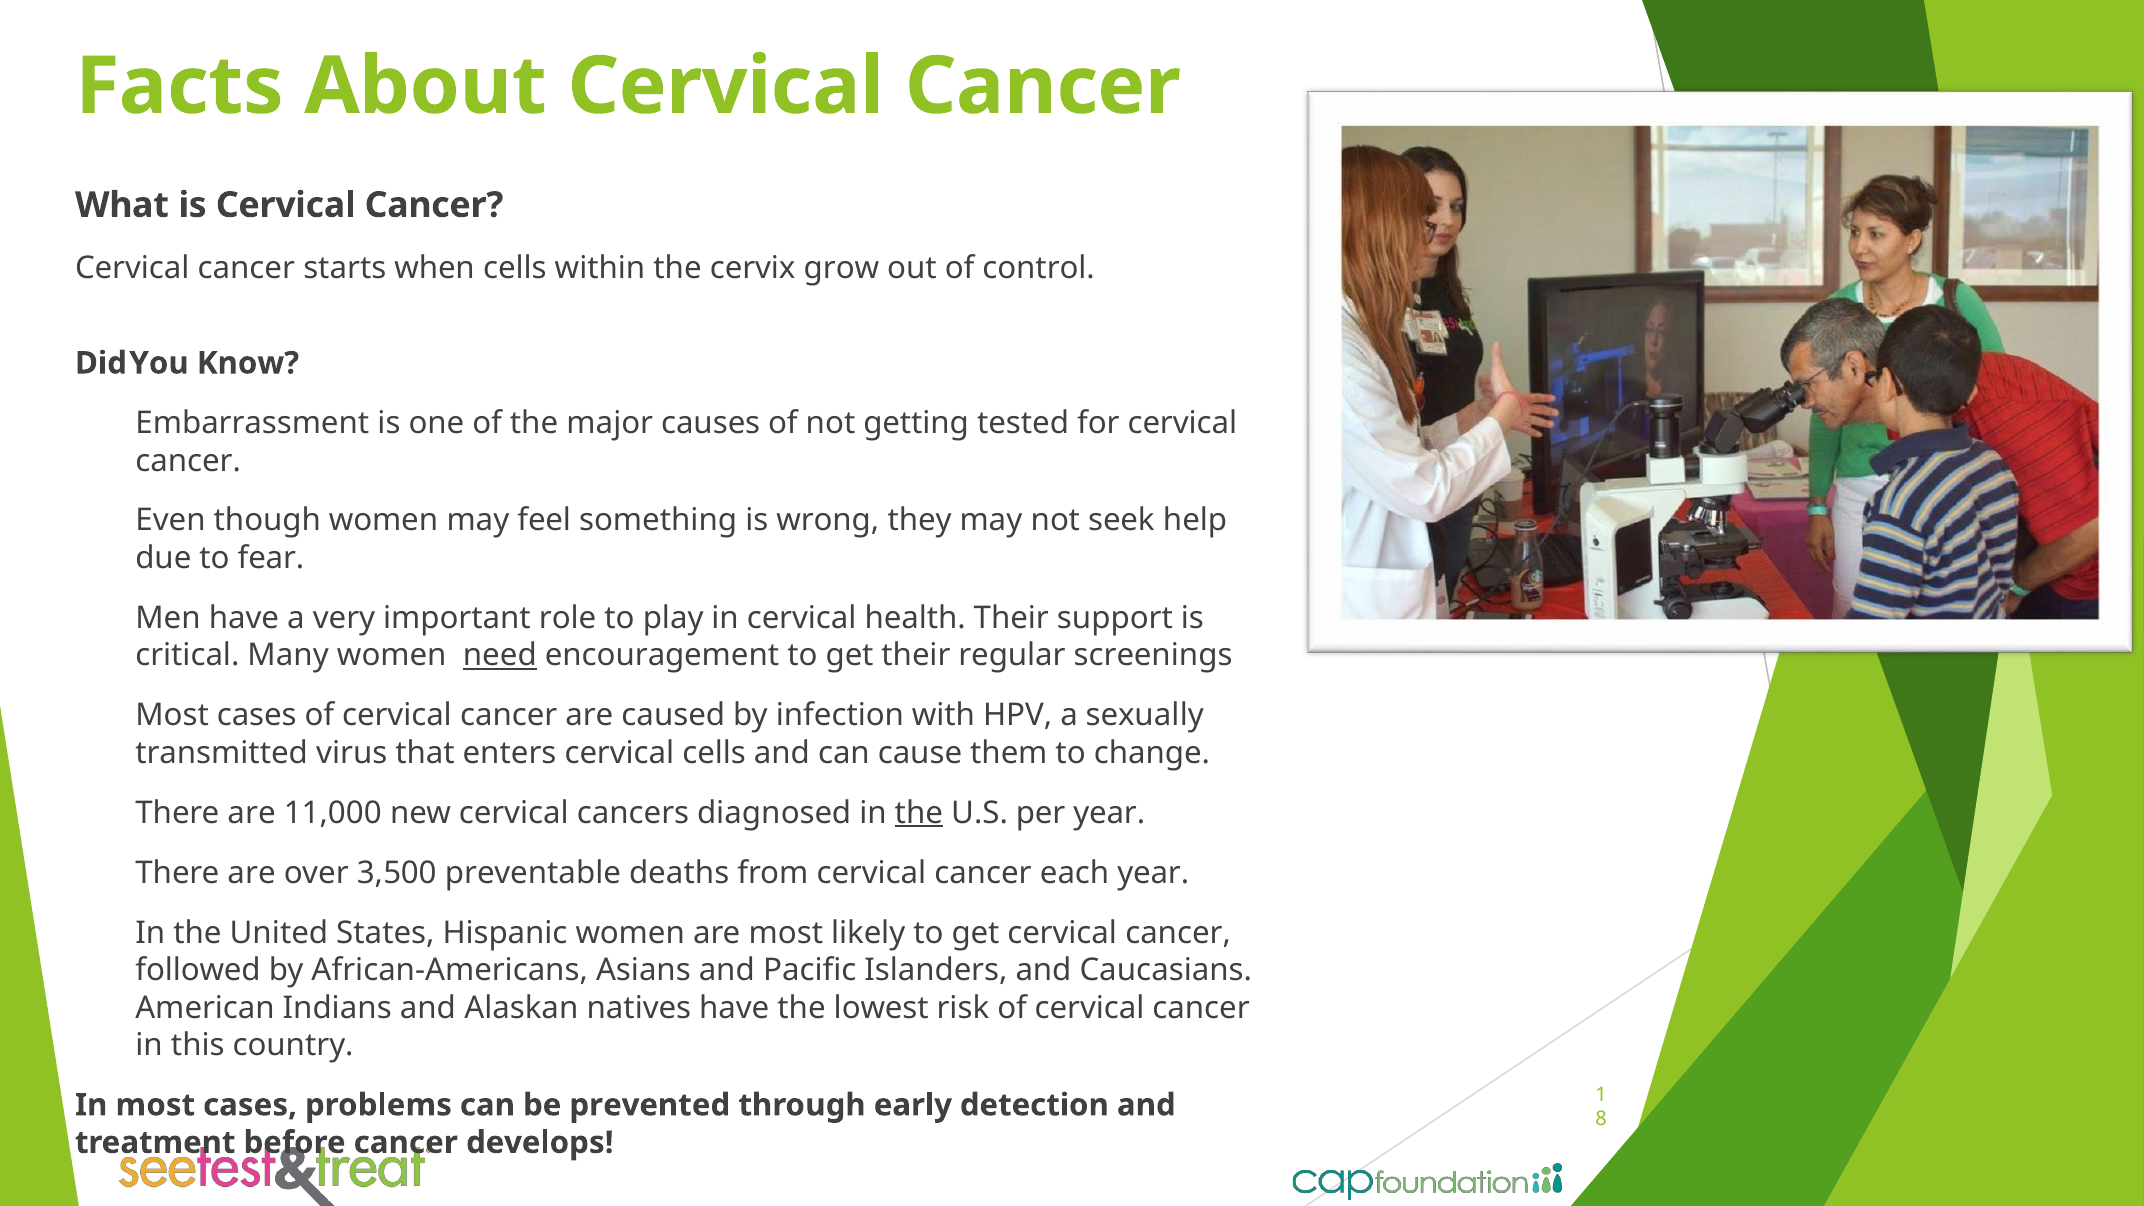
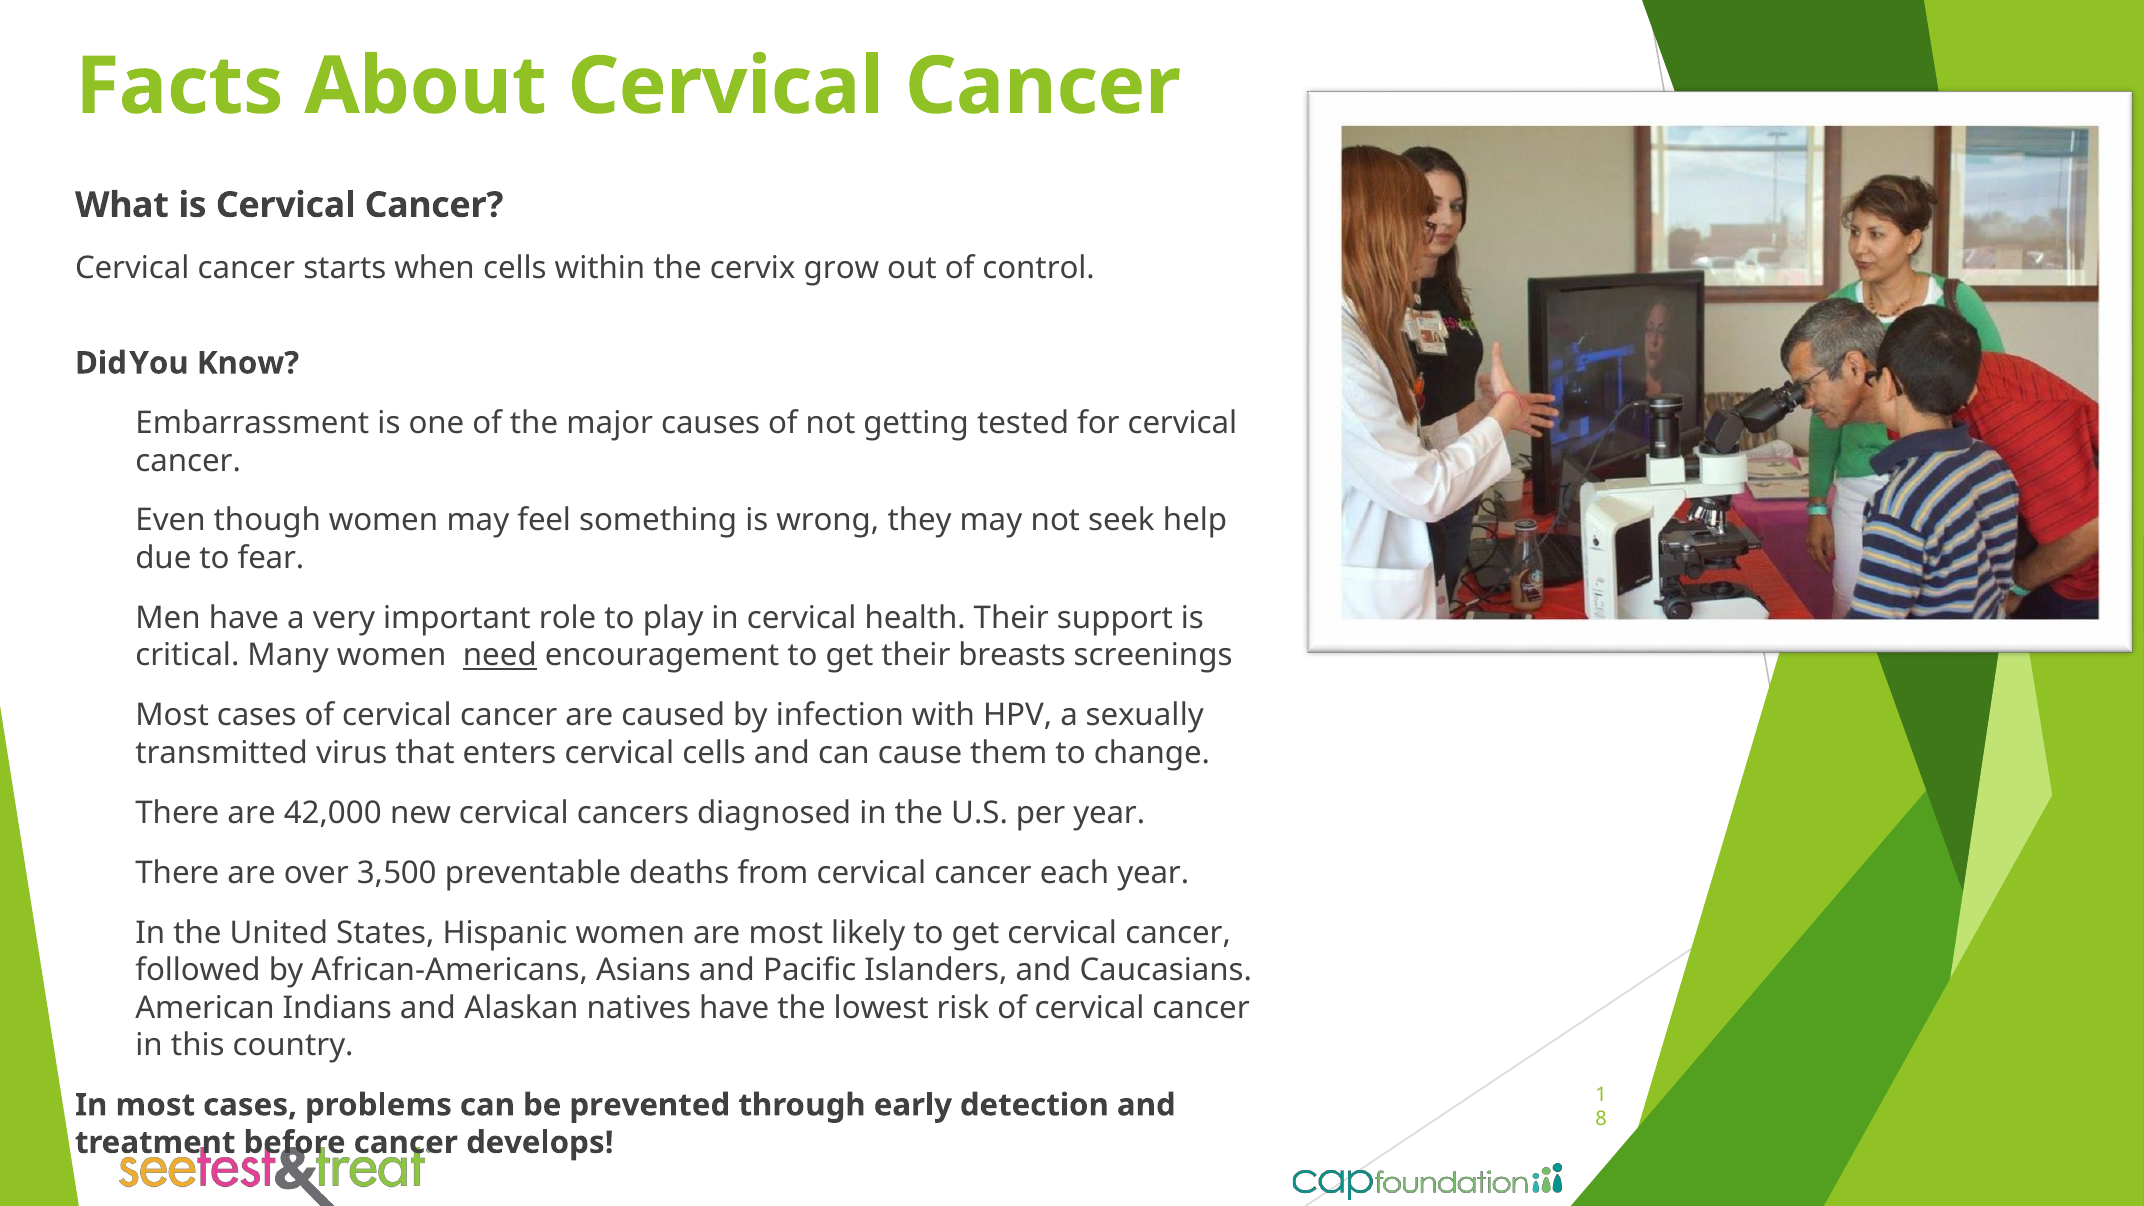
regular: regular -> breasts (1012, 655)
11,000: 11,000 -> 42,000 (333, 813)
the underline: present -> none (919, 813)
